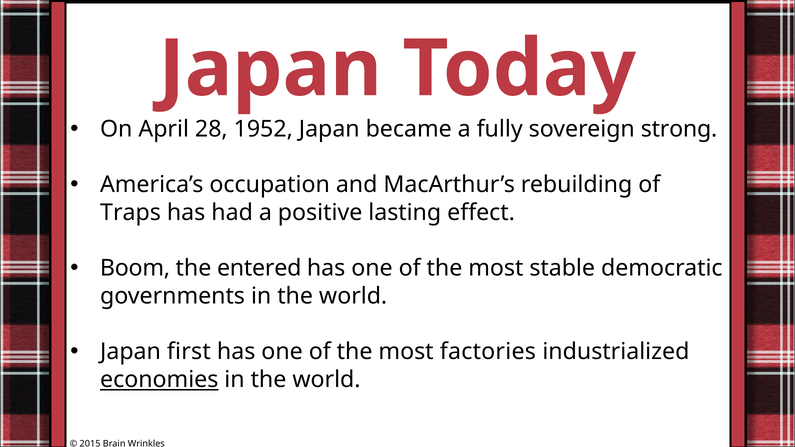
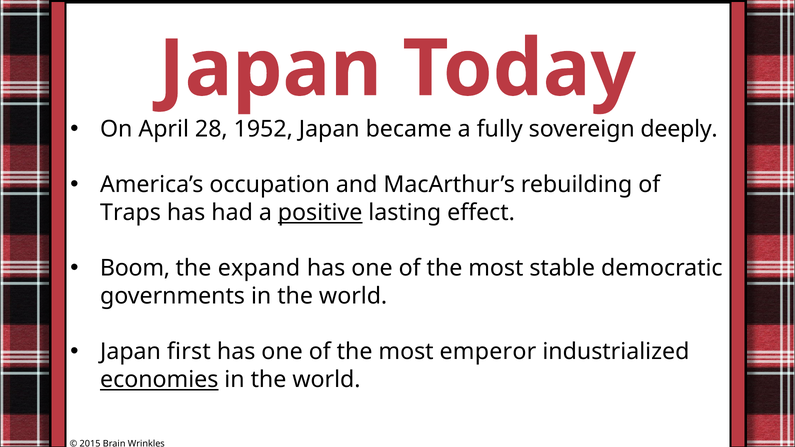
strong: strong -> deeply (679, 129)
positive underline: none -> present (320, 213)
entered: entered -> expand (259, 268)
factories: factories -> emperor (488, 352)
